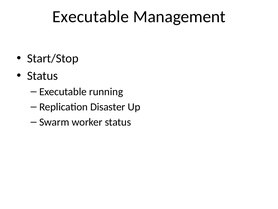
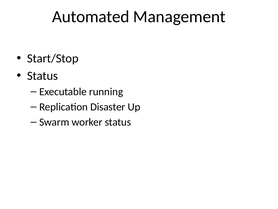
Executable: Executable -> Automated (91, 17)
